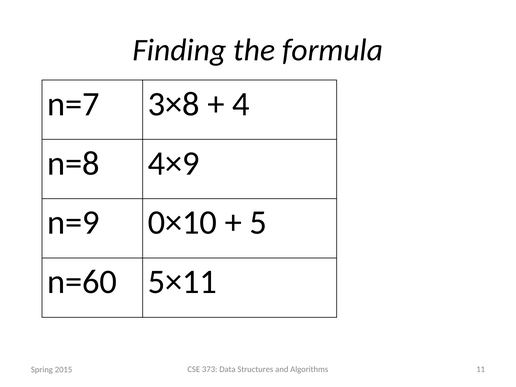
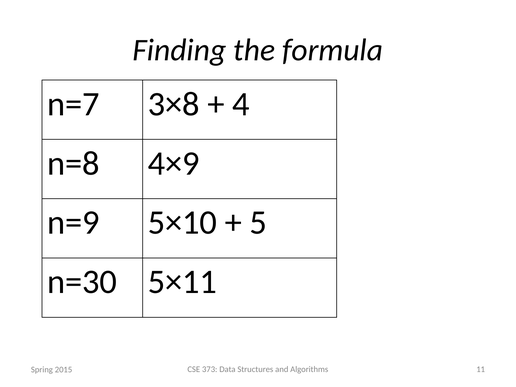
0×10: 0×10 -> 5×10 (182, 223)
n=60: n=60 -> n=30 (82, 282)
